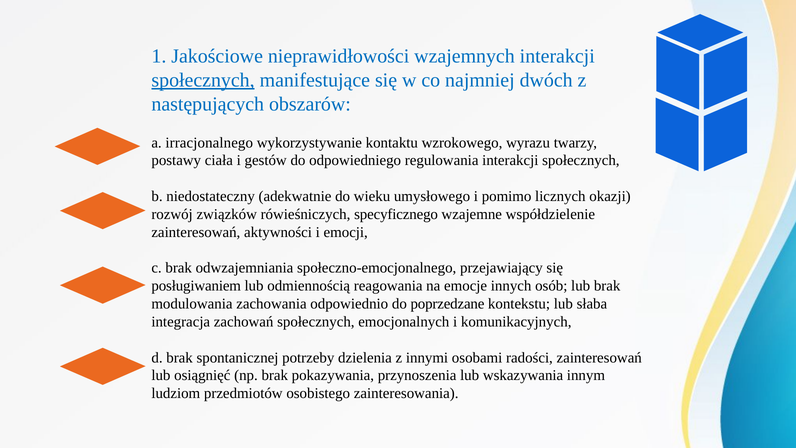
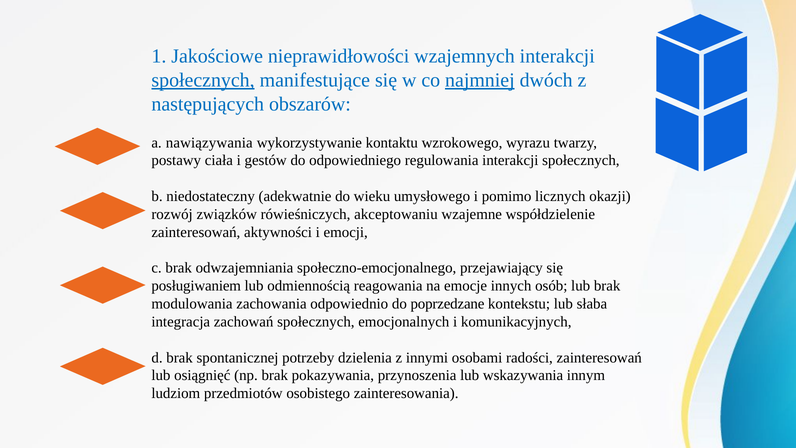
najmniej underline: none -> present (480, 80)
irracjonalnego: irracjonalnego -> nawiązywania (209, 143)
specyficznego: specyficznego -> akceptowaniu (396, 214)
